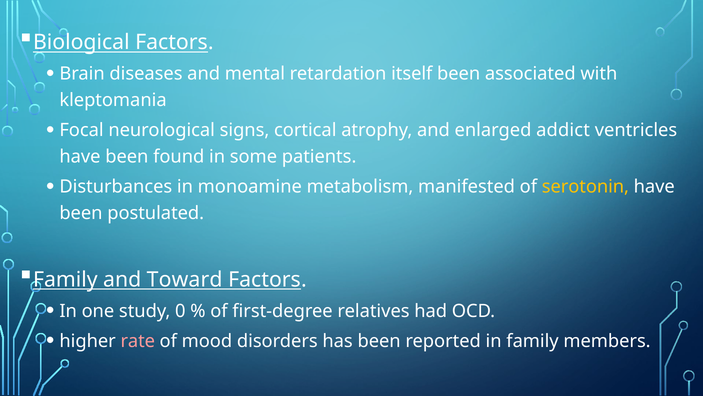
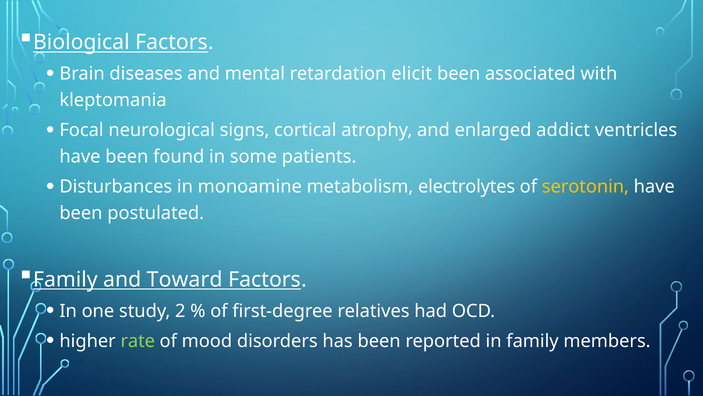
itself: itself -> elicit (412, 74)
manifested: manifested -> electrolytes (467, 186)
0: 0 -> 2 (180, 311)
rate colour: pink -> light green (138, 341)
